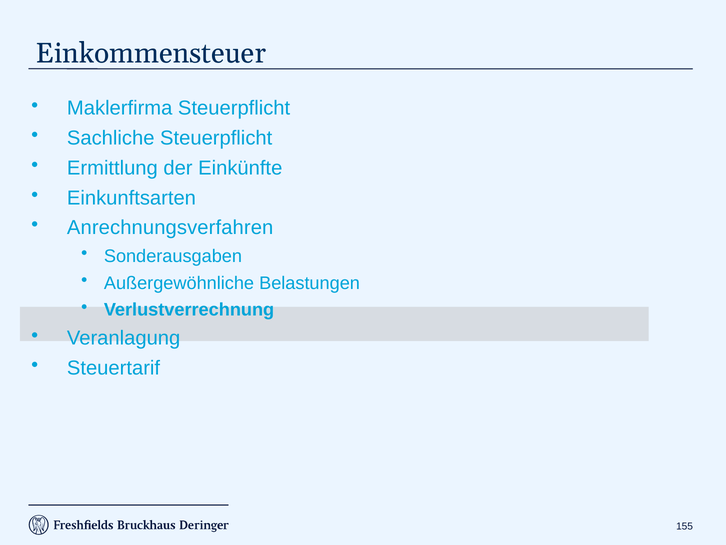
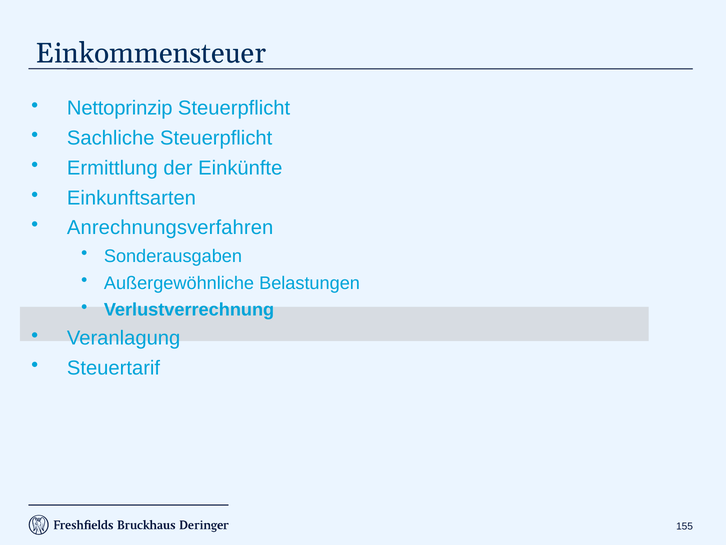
Maklerfirma: Maklerfirma -> Nettoprinzip (120, 108)
